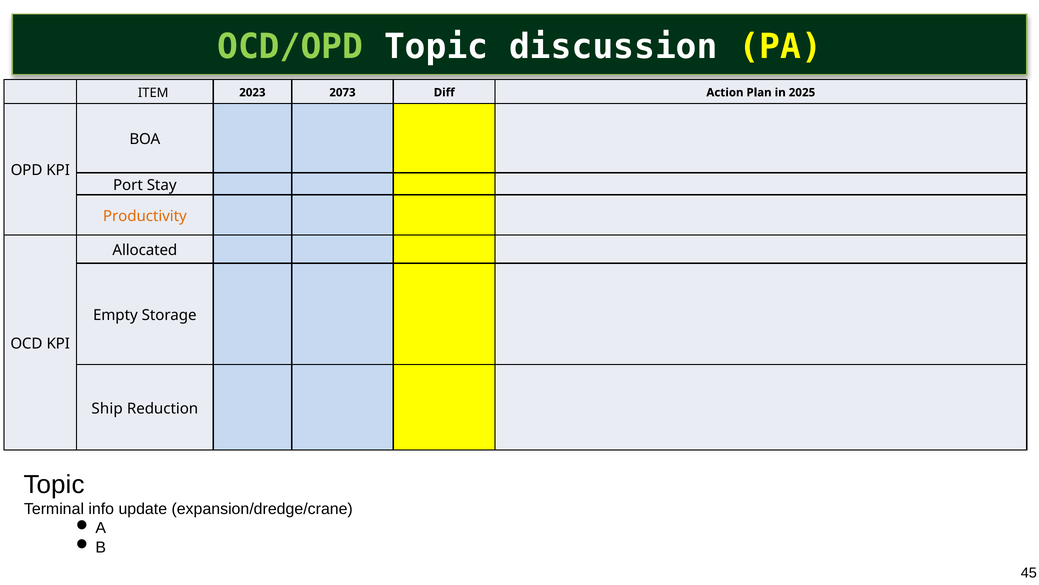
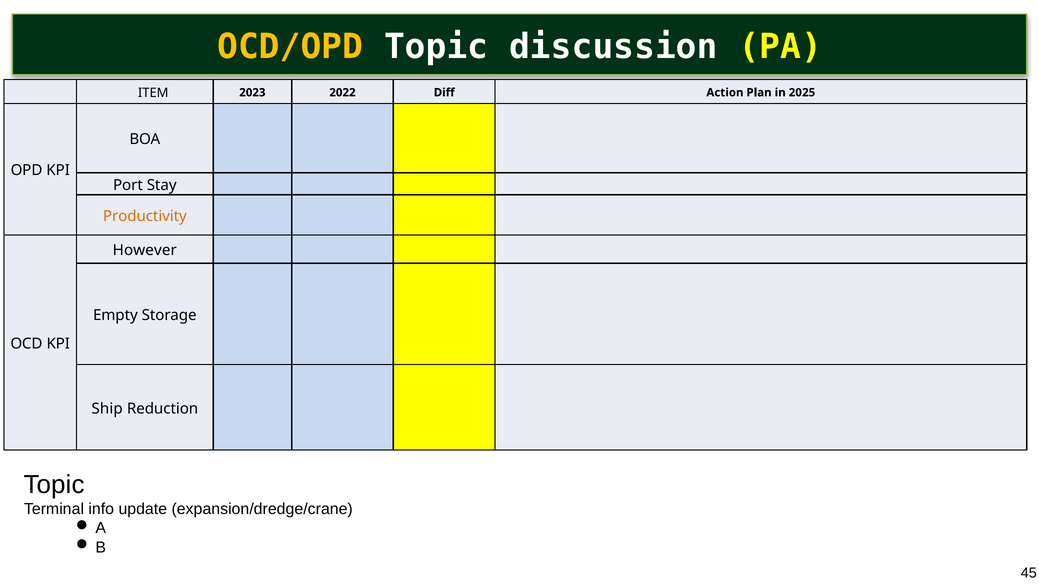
OCD/OPD colour: light green -> yellow (290, 47)
2073: 2073 -> 2022 (342, 92)
Allocated: Allocated -> However (145, 250)
